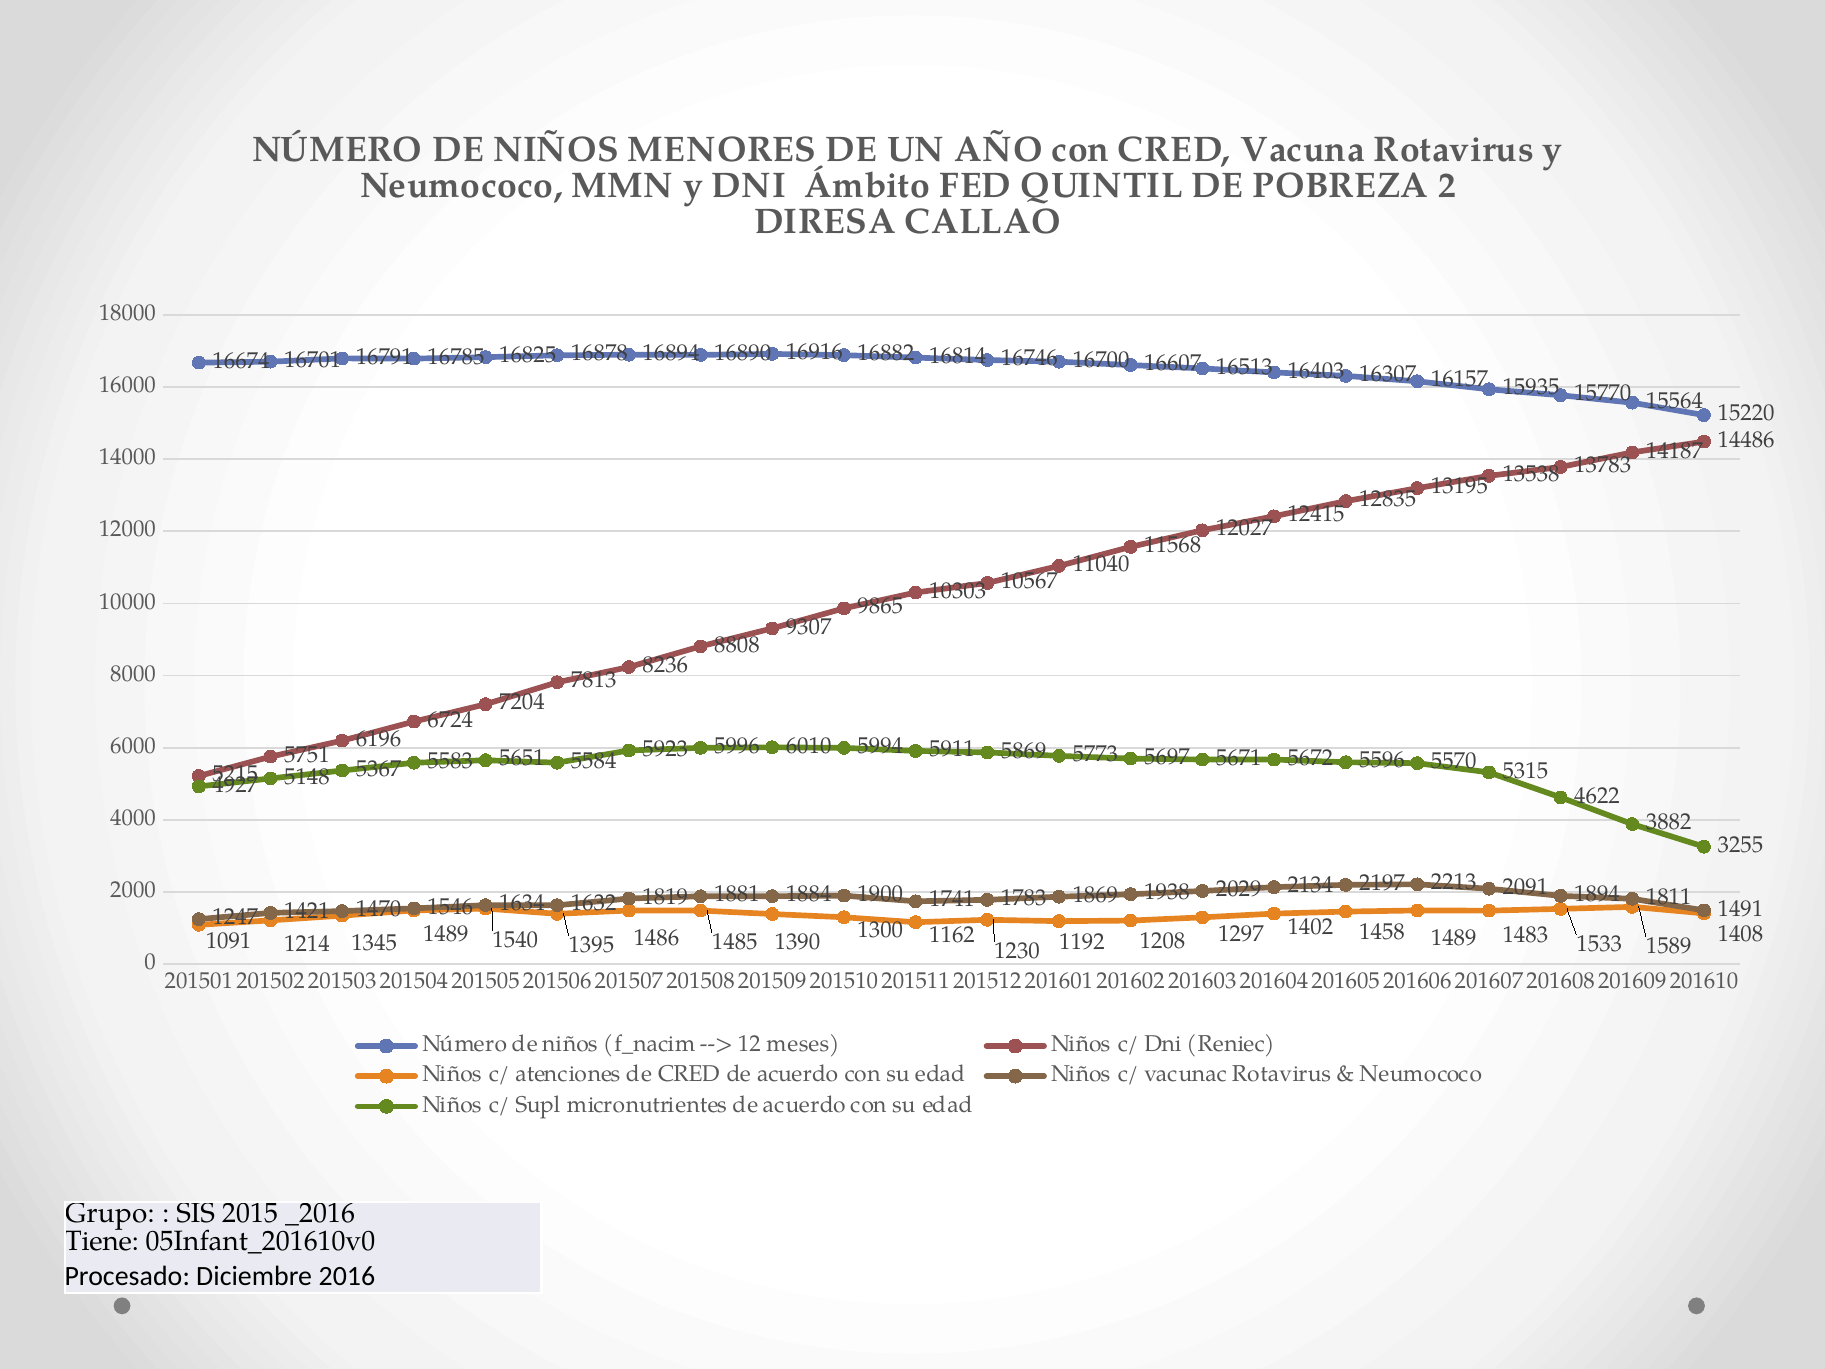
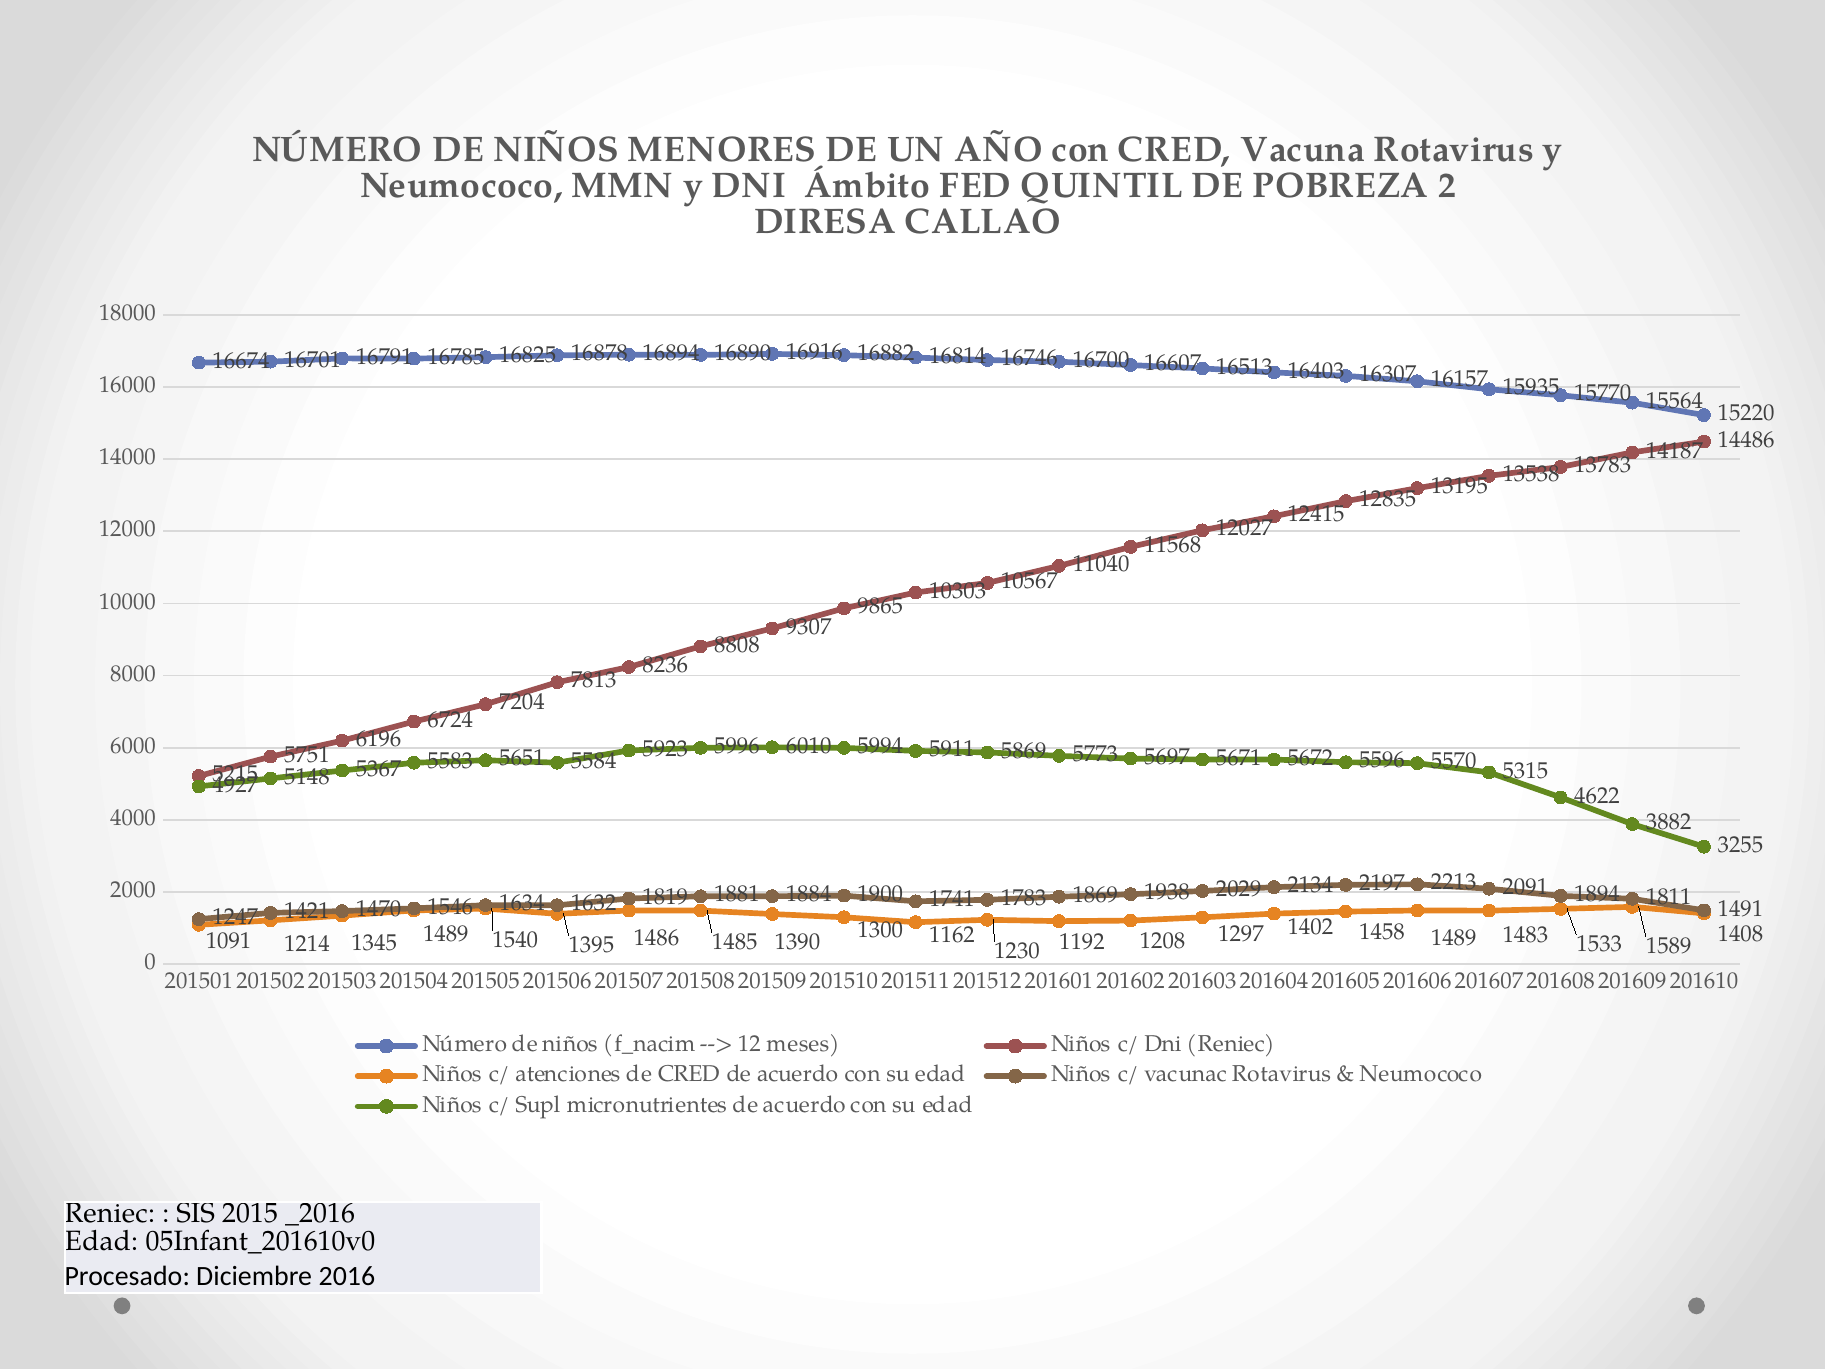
Grupo: Grupo -> Reniec (110, 1213)
Tiene: Tiene -> Edad (102, 1241)
